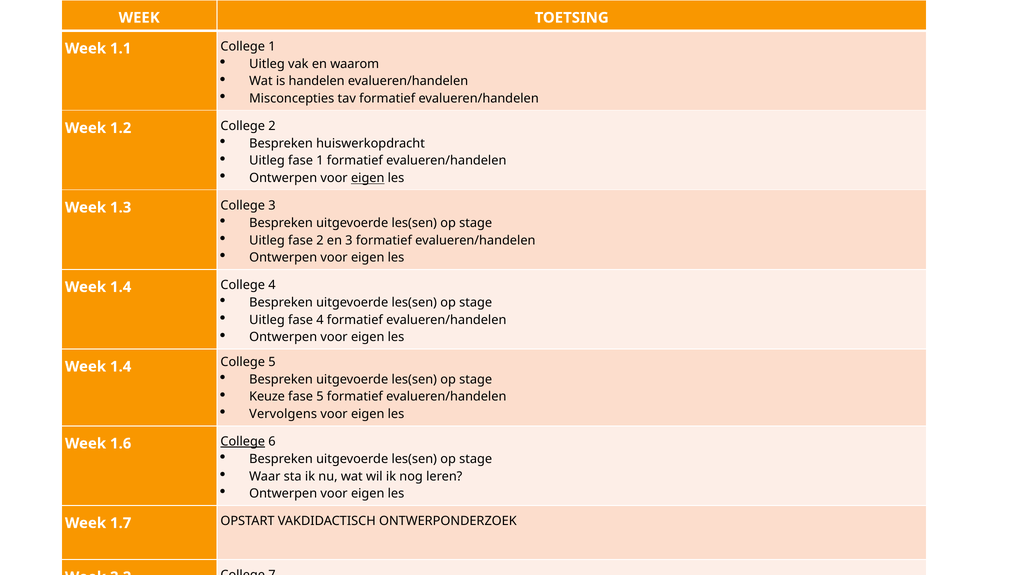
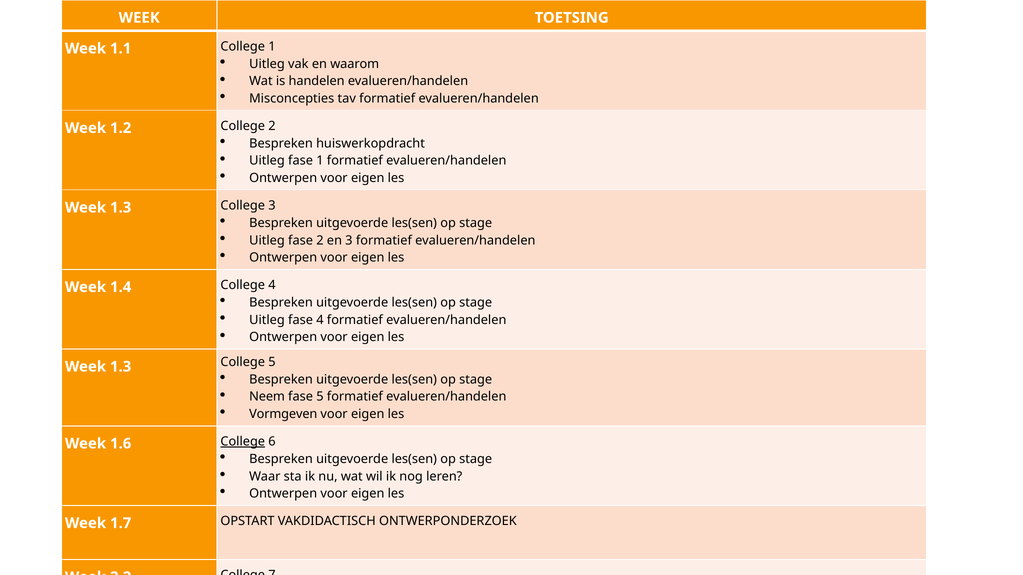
eigen underline: present -> none (368, 178)
1.4: 1.4 -> 1.3 (121, 367)
Keuze: Keuze -> Neem (267, 397)
Vervolgens: Vervolgens -> Vormgeven (283, 414)
